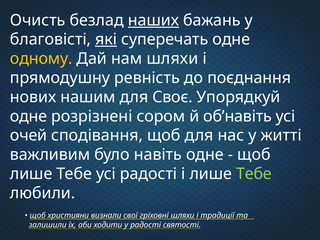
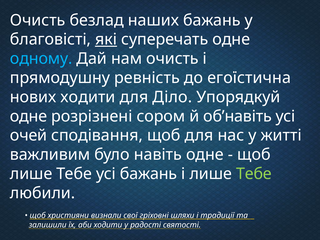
наших underline: present -> none (153, 20)
одному colour: yellow -> light blue (41, 59)
нам шляхи: шляхи -> очисть (172, 59)
поєднання: поєднання -> егоїстична (249, 78)
нових нашим: нашим -> ходити (88, 97)
Своє: Своє -> Діло (172, 97)
усі радості: радості -> бажань (149, 174)
